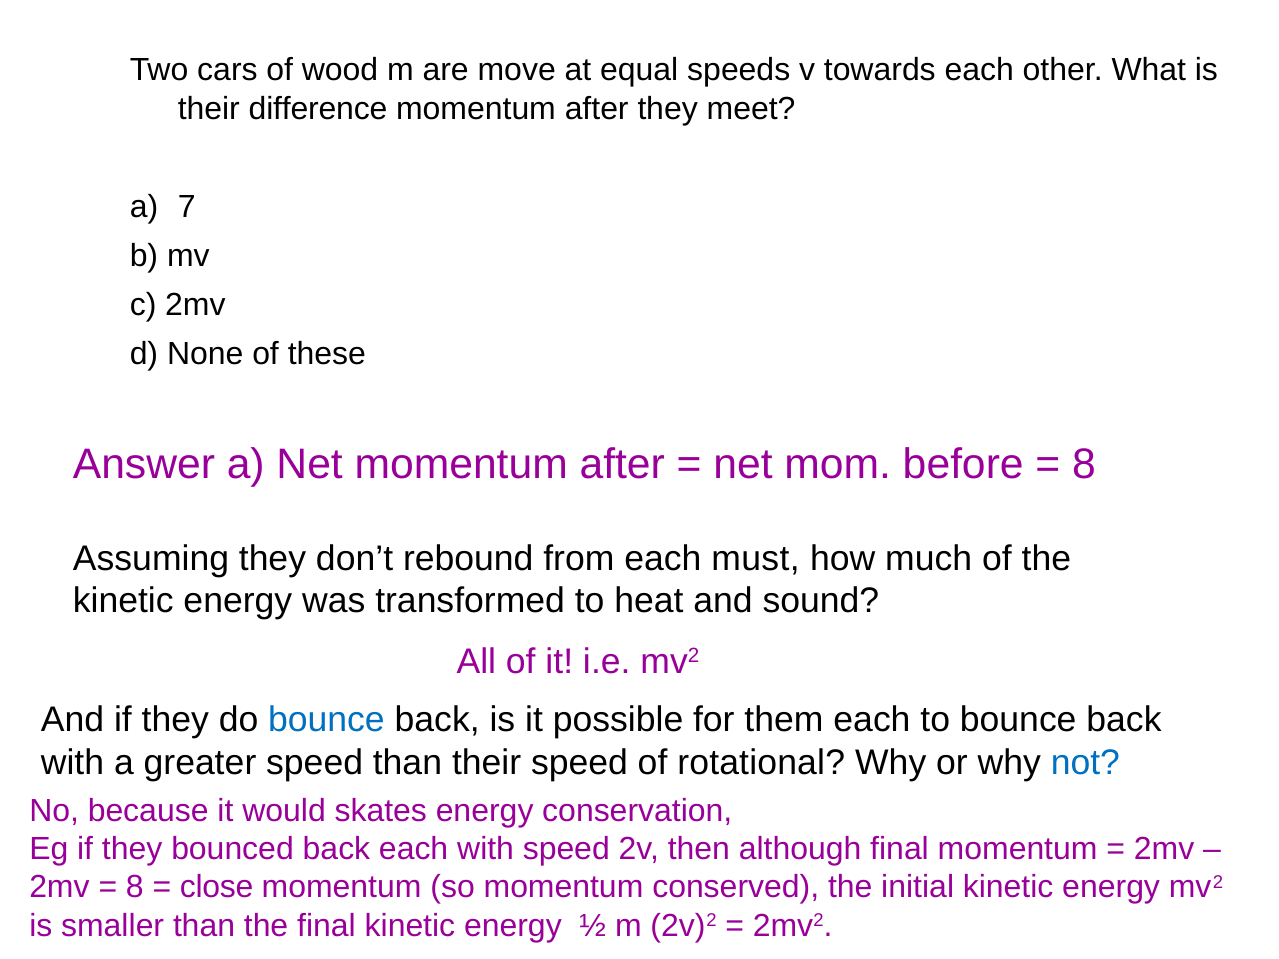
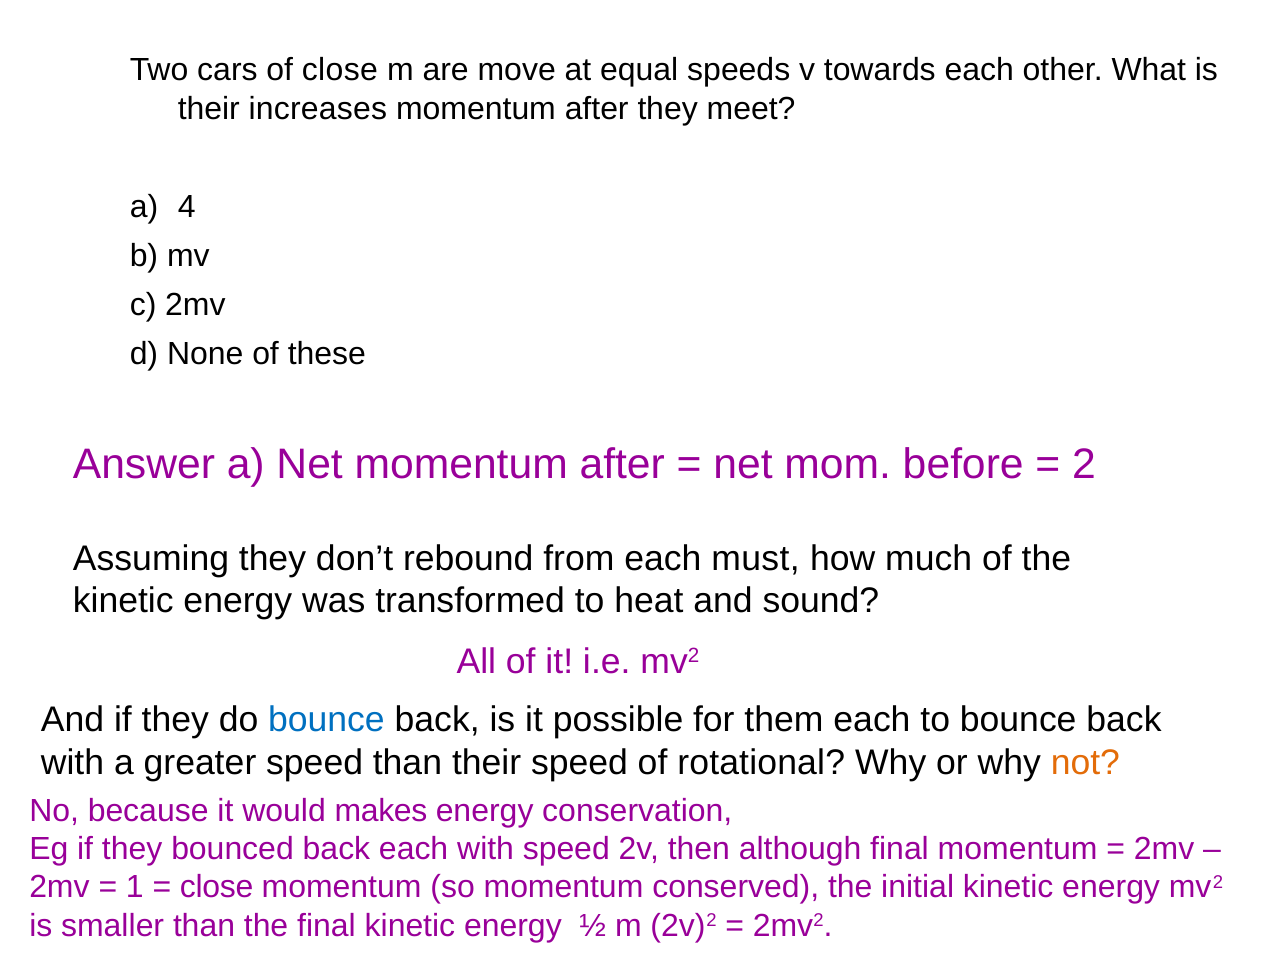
of wood: wood -> close (340, 70)
difference: difference -> increases (318, 109)
7: 7 -> 4 (187, 207)
8: 8 -> 2 (1084, 465)
not colour: blue -> orange (1085, 763)
skates: skates -> makes (381, 811)
8: 8 -> 1 (135, 887)
